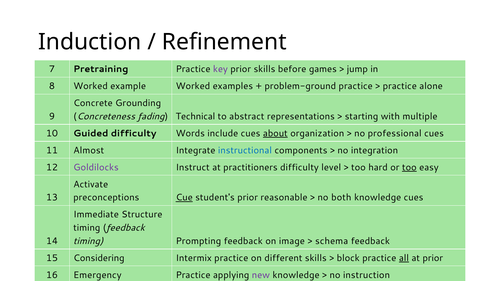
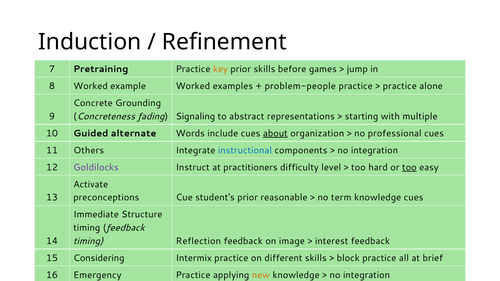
key colour: purple -> orange (220, 69)
problem-ground: problem-ground -> problem-people (300, 86)
Technical: Technical -> Signaling (195, 116)
Guided difficulty: difficulty -> alternate (134, 133)
Almost: Almost -> Others (89, 150)
Cue underline: present -> none (184, 198)
both: both -> term (341, 198)
Prompting: Prompting -> Reflection (198, 241)
schema: schema -> interest (332, 241)
all underline: present -> none (404, 258)
at prior: prior -> brief (433, 258)
new colour: purple -> orange (261, 275)
instruction: instruction -> integration (367, 275)
